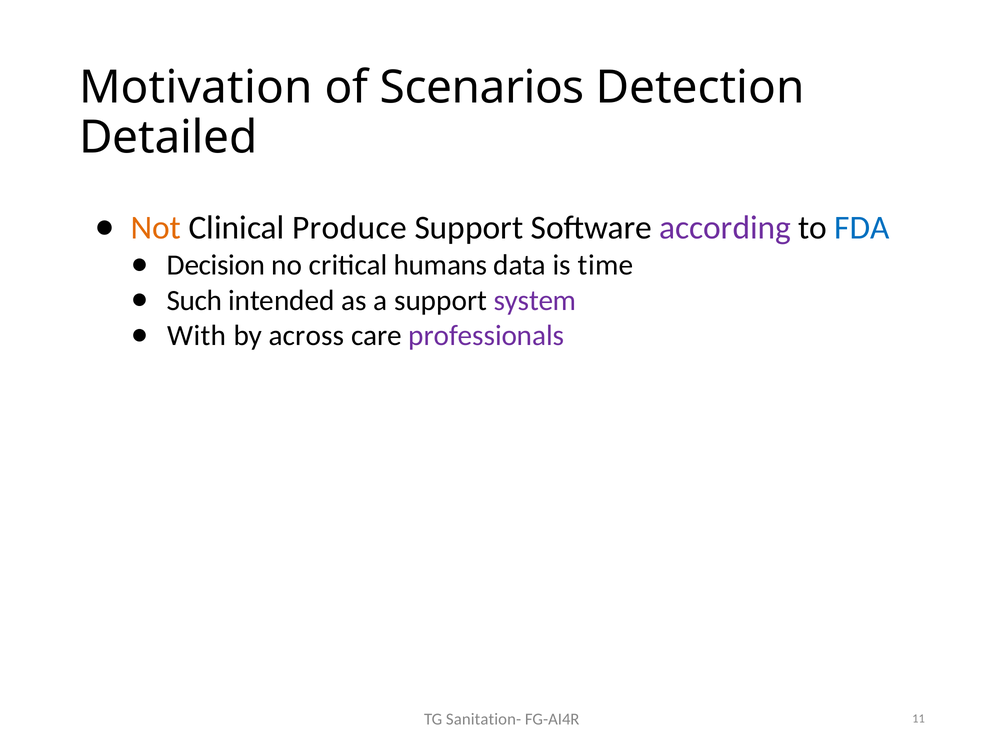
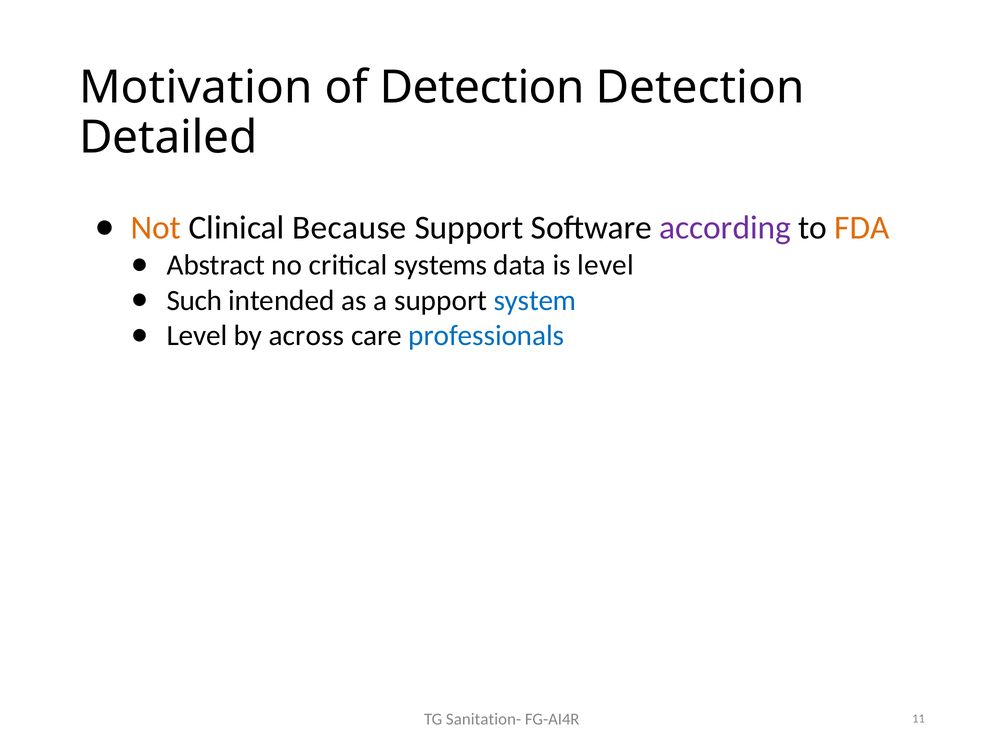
of Scenarios: Scenarios -> Detection (482, 88)
Produce: Produce -> Because (349, 228)
FDA colour: blue -> orange (862, 228)
Decision: Decision -> Abstract (216, 265)
humans: humans -> systems (441, 265)
is time: time -> level (606, 265)
system colour: purple -> blue (535, 300)
With: With -> Level (197, 336)
professionals colour: purple -> blue (486, 336)
